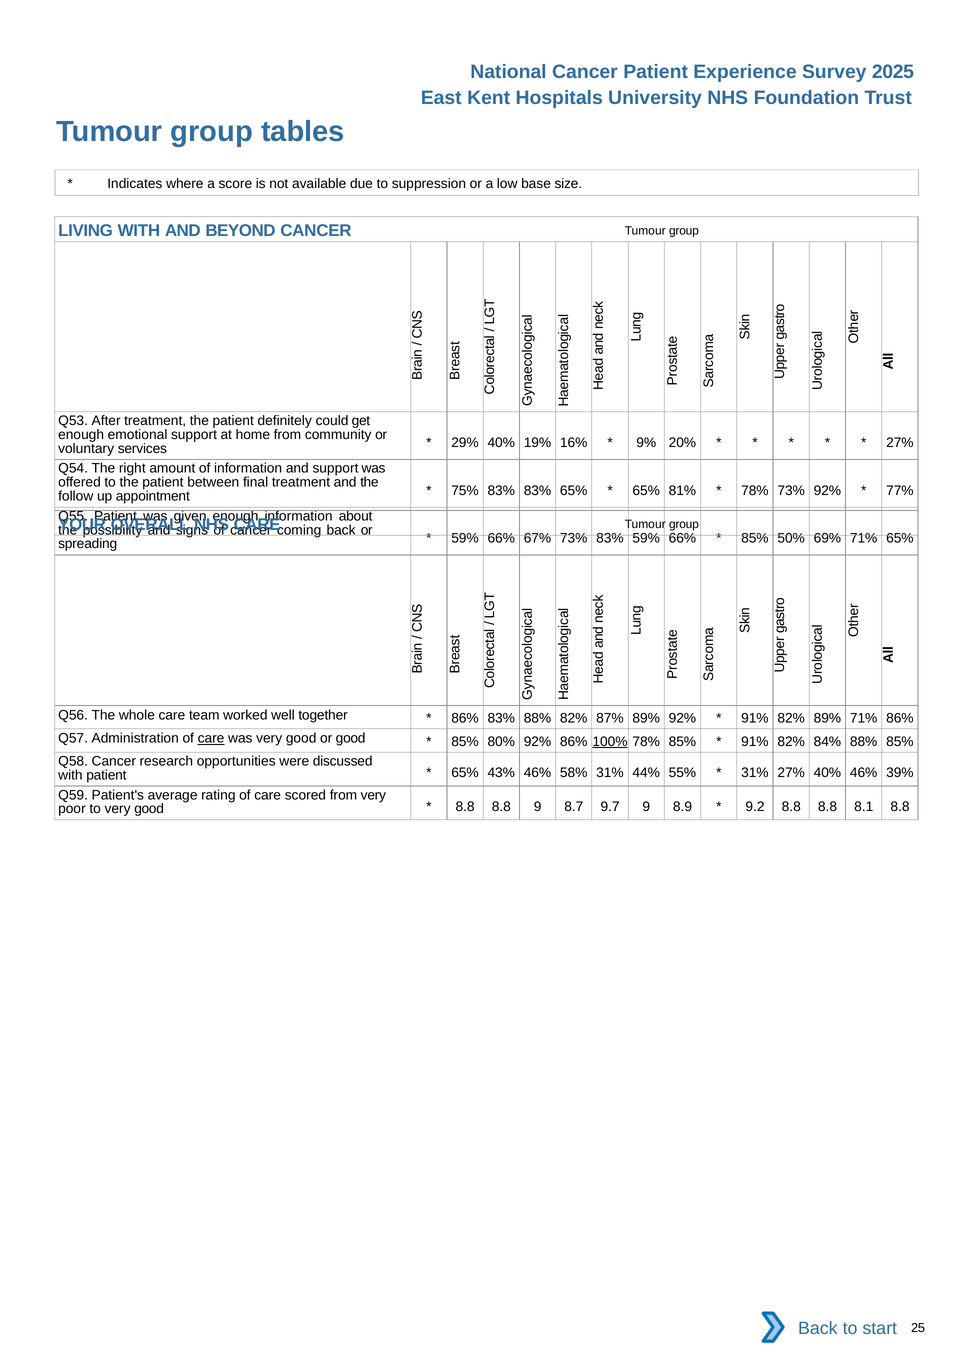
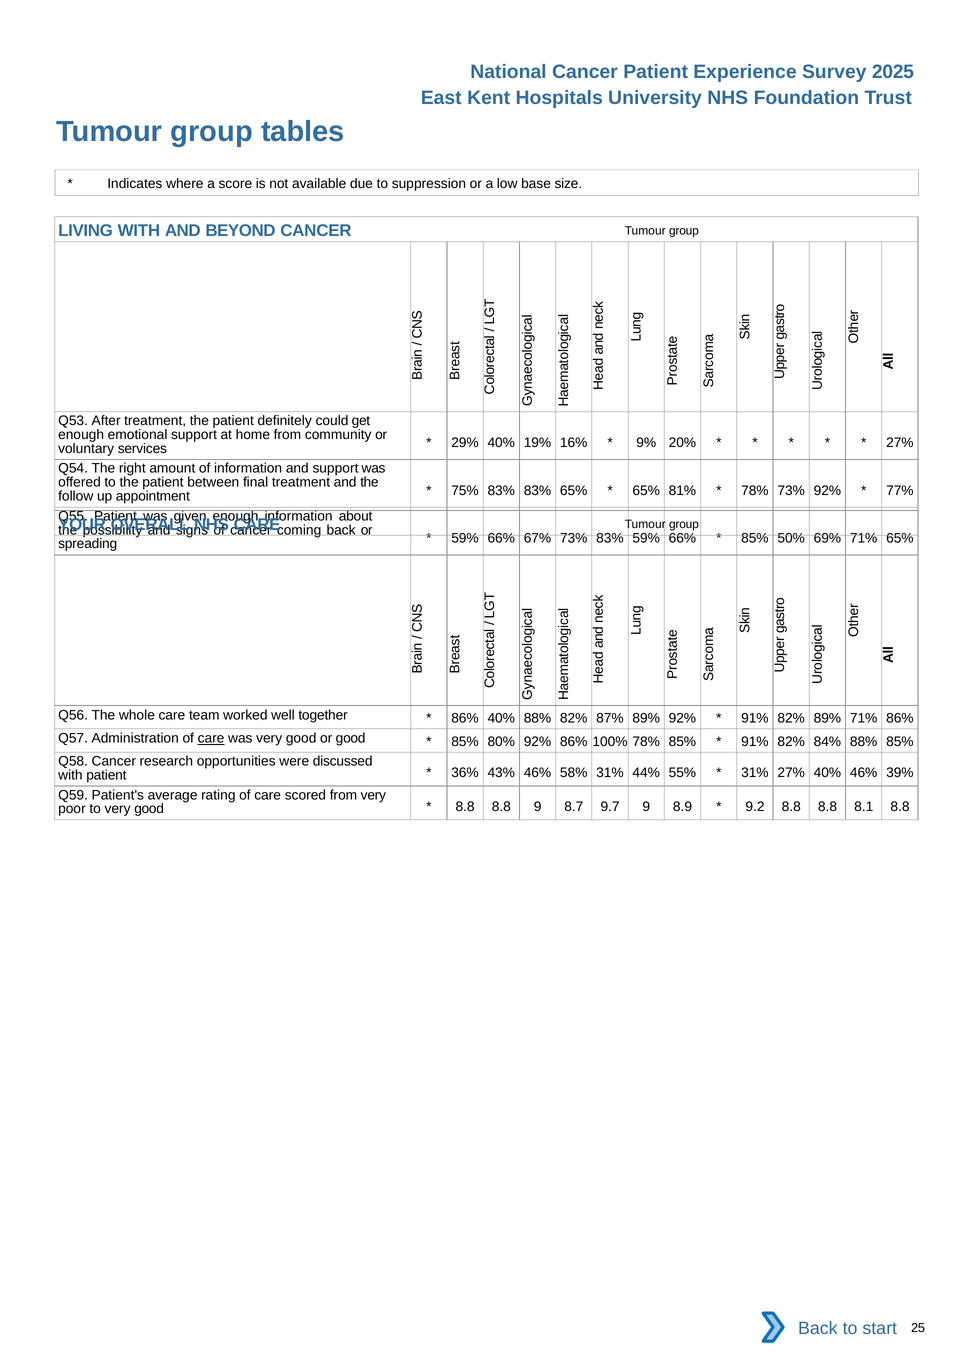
86% 83%: 83% -> 40% (501, 719)
100% underline: present -> none (610, 742)
65%: 65% -> 36% (465, 773)
